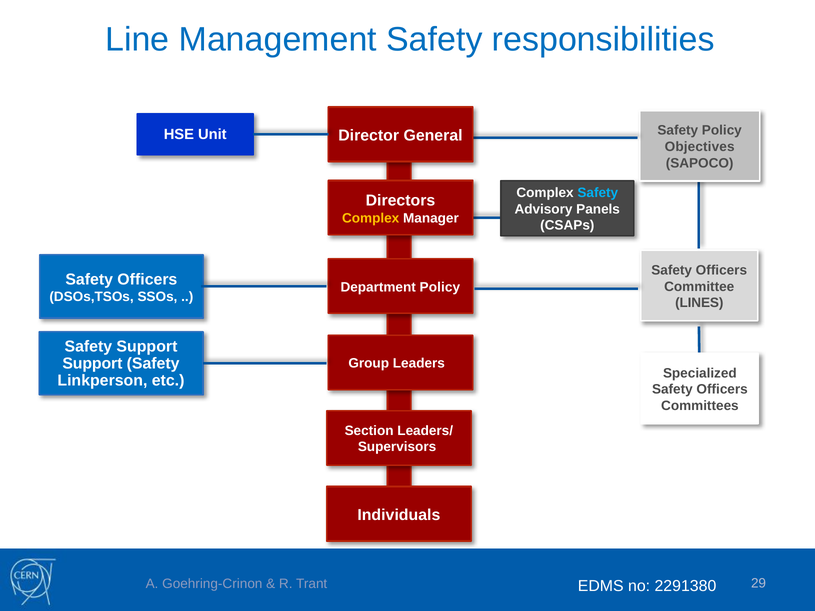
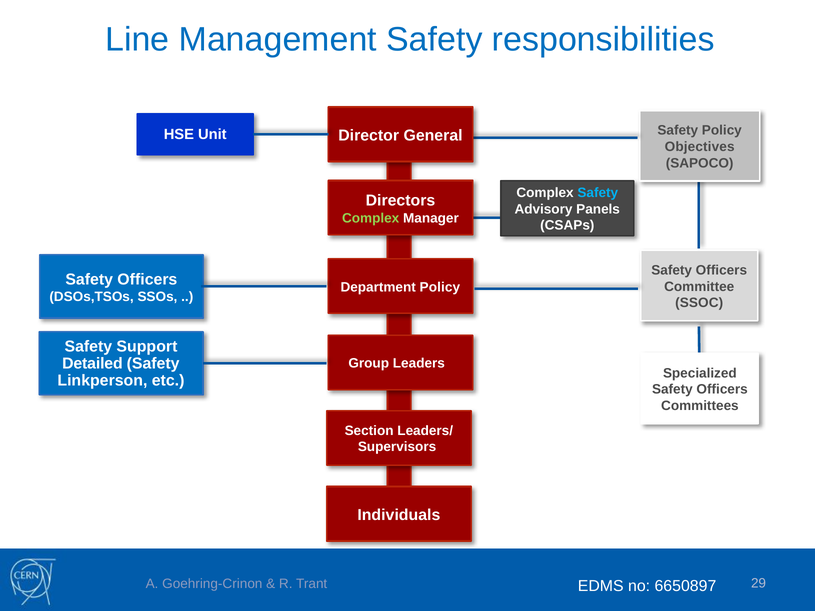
Complex colour: yellow -> light green (371, 218)
LINES: LINES -> SSOC (699, 303)
Support: Support -> Detailed (92, 364)
2291380: 2291380 -> 6650897 (685, 586)
